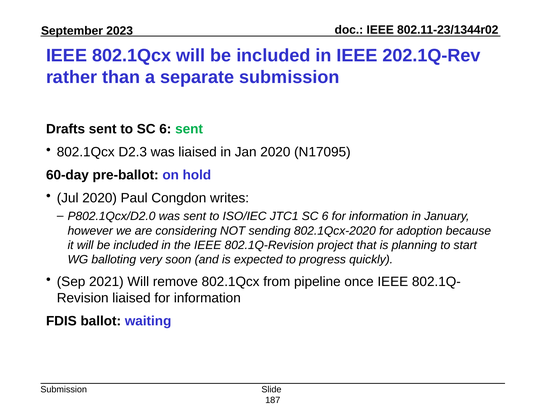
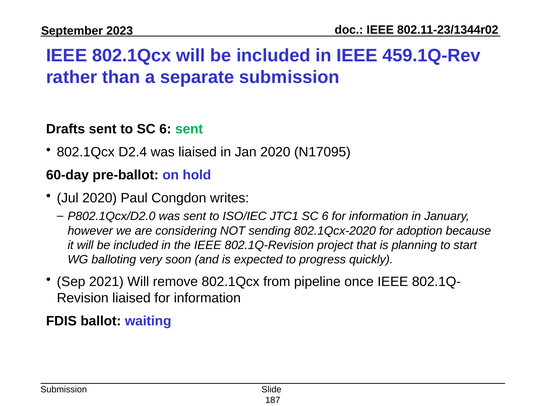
202.1Q-Rev: 202.1Q-Rev -> 459.1Q-Rev (432, 55)
D2.3: D2.3 -> D2.4 (133, 152)
